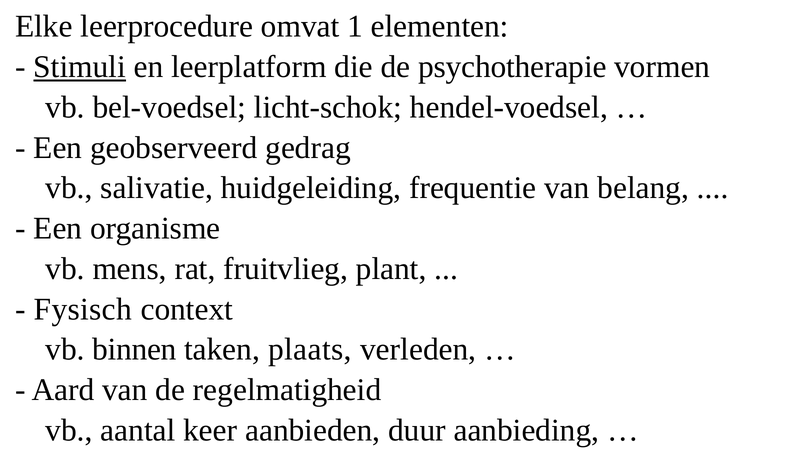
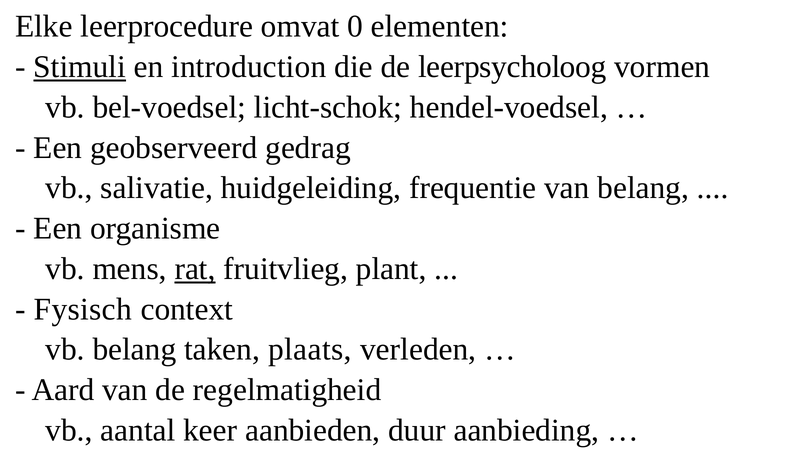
1: 1 -> 0 (355, 26)
leerplatform: leerplatform -> introduction (249, 67)
psychotherapie: psychotherapie -> leerpsycholoog (512, 67)
rat underline: none -> present (195, 269)
vb binnen: binnen -> belang (134, 349)
